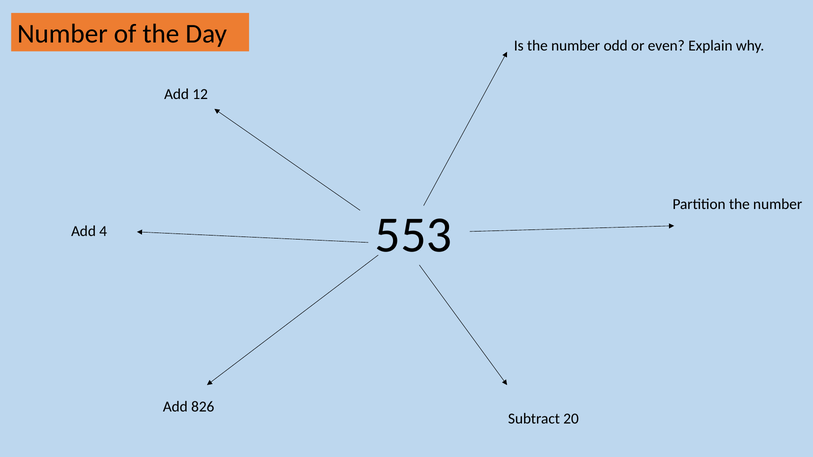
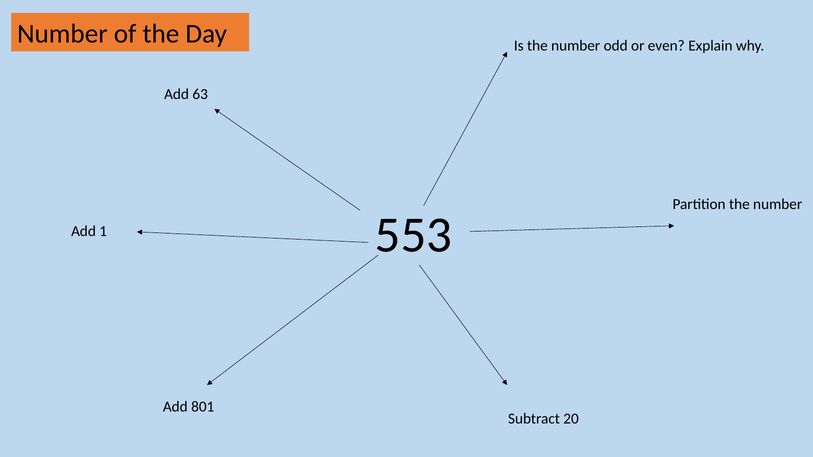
12: 12 -> 63 (200, 94)
4: 4 -> 1 (103, 231)
826: 826 -> 801 (203, 407)
